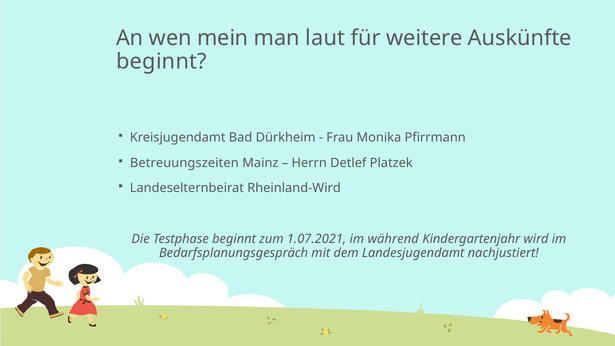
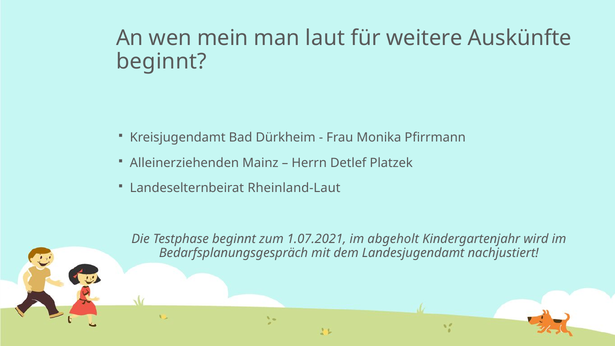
Betreuungszeiten: Betreuungszeiten -> Alleinerziehenden (184, 163)
Rheinland-Wird: Rheinland-Wird -> Rheinland-Laut (294, 188)
während: während -> abgeholt (393, 239)
